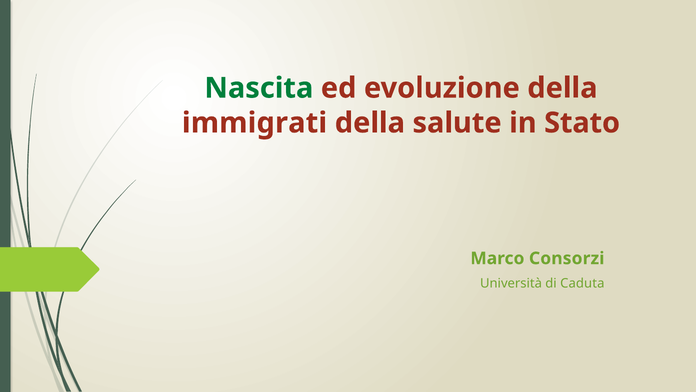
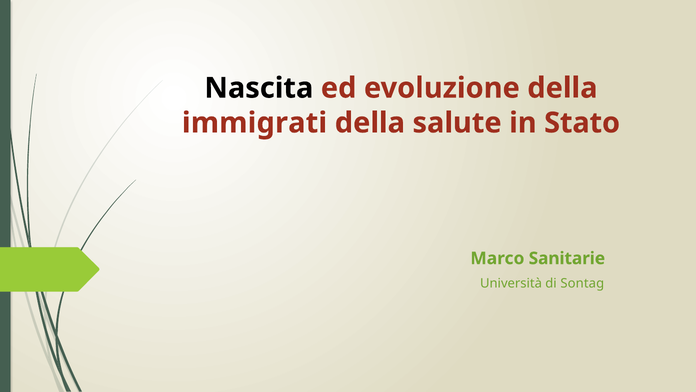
Nascita colour: green -> black (259, 88)
Consorzi: Consorzi -> Sanitarie (567, 258)
Caduta: Caduta -> Sontag (582, 283)
